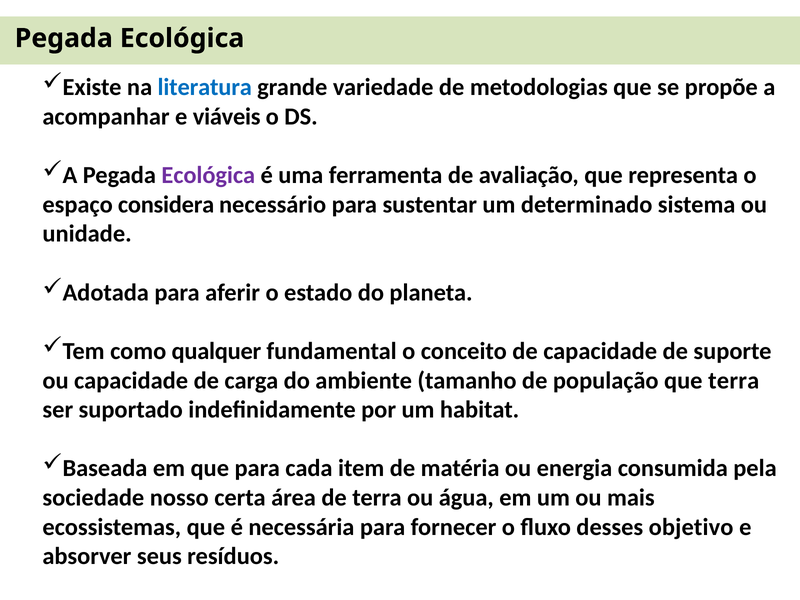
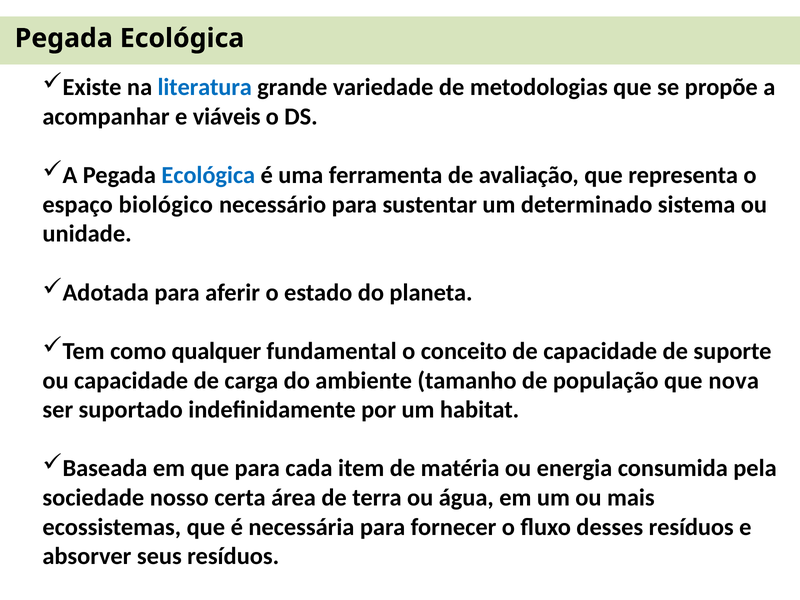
Ecológica colour: purple -> blue (208, 175)
considera: considera -> biológico (166, 205)
que terra: terra -> nova (734, 380)
desses objetivo: objetivo -> resíduos (691, 527)
